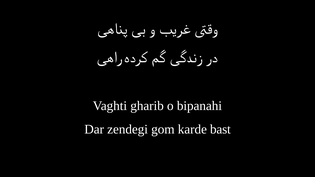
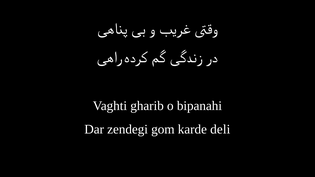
bast: bast -> deli (220, 129)
